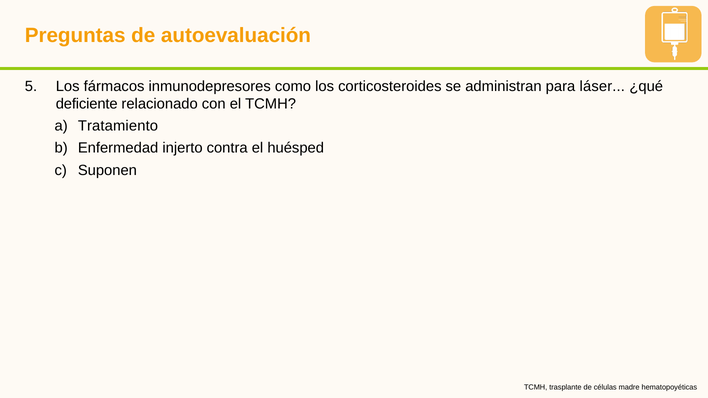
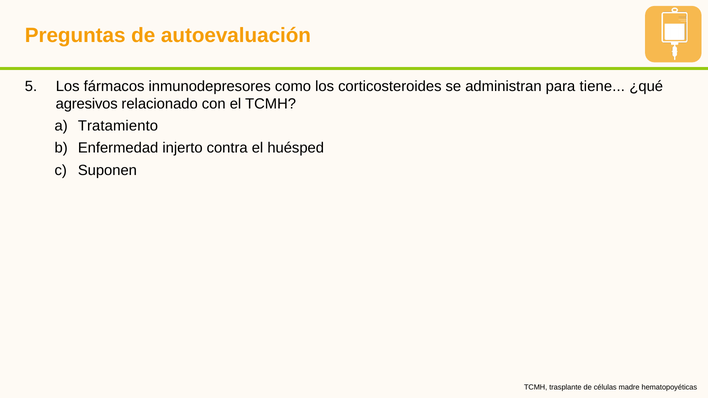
láser: láser -> tiene (602, 86)
deficiente: deficiente -> agresivos (87, 104)
